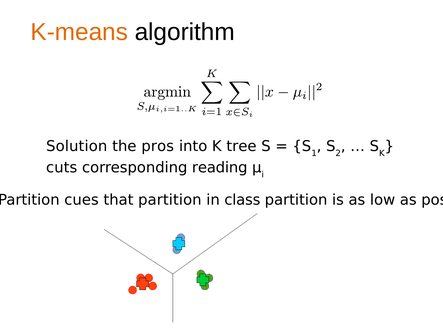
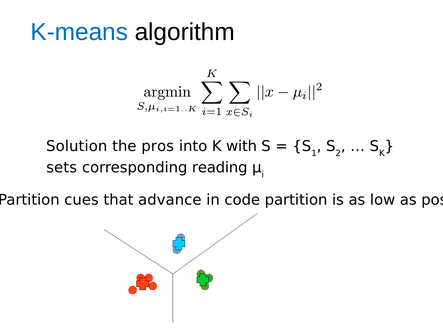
K-means colour: orange -> blue (79, 32)
tree: tree -> with (242, 146)
cuts: cuts -> sets (62, 167)
that partition: partition -> advance (170, 199)
class: class -> code (242, 199)
